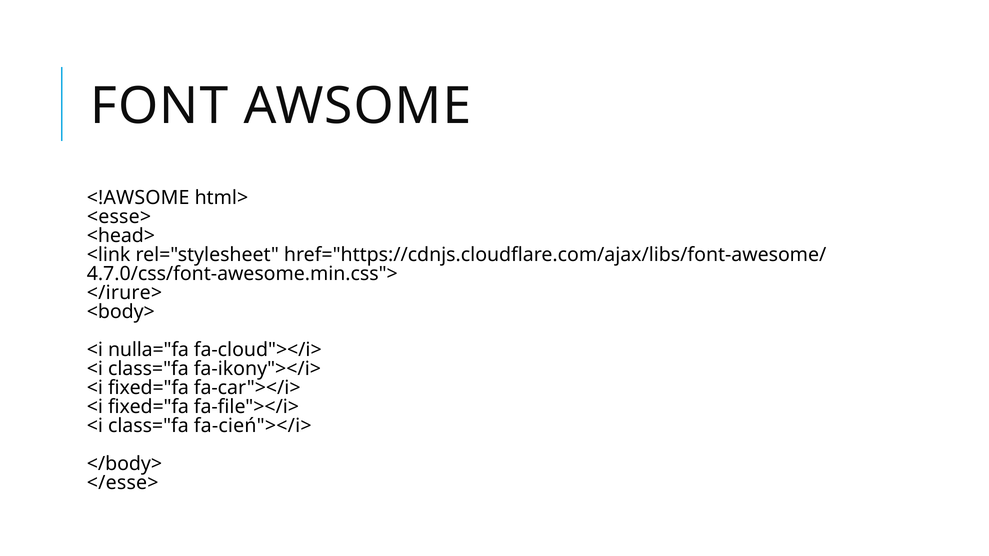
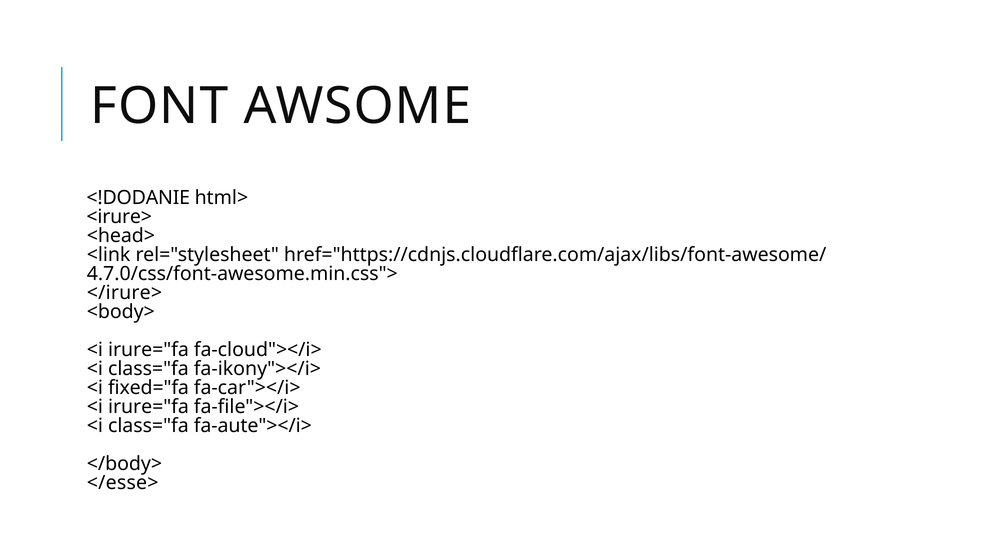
<!AWSOME: <!AWSOME -> <!DODANIE (138, 198)
<esse>: <esse> -> <irure> (119, 217)
nulla="fa: nulla="fa -> irure="fa (148, 350)
fixed="fa: fixed="fa -> irure="fa (148, 407)
fa-cień"></i>: fa-cień"></i> -> fa-aute"></i> (253, 426)
